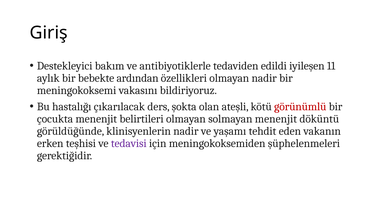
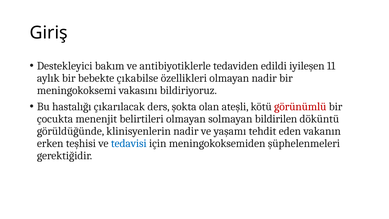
ardından: ardından -> çıkabilse (137, 78)
solmayan menenjit: menenjit -> bildirilen (276, 119)
tedavisi colour: purple -> blue (129, 143)
